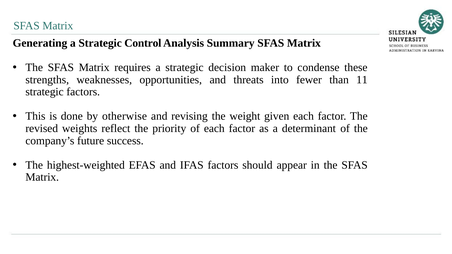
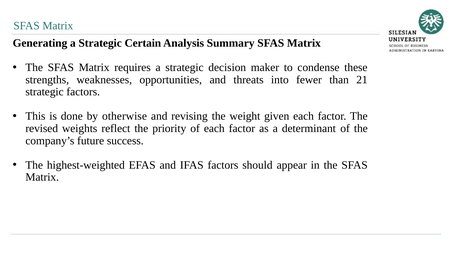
Control: Control -> Certain (143, 43)
11: 11 -> 21 (362, 80)
